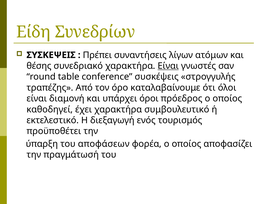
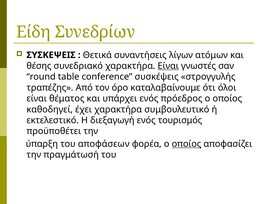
Πρέπει: Πρέπει -> Θετικά (97, 55)
διαμονή: διαμονή -> θέματος (67, 99)
υπάρχει όροι: όροι -> ενός (149, 99)
οποίος underline: none -> present (186, 144)
